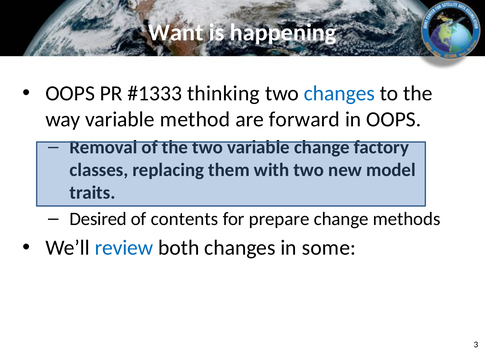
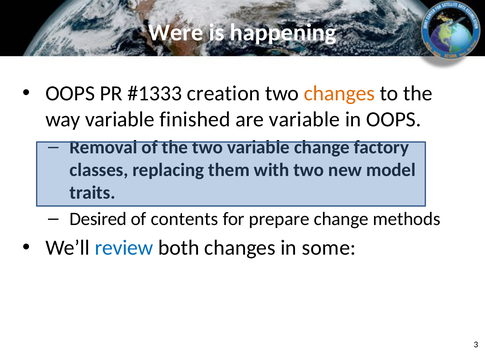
Want: Want -> Were (176, 33)
thinking: thinking -> creation (223, 93)
changes colour: blue -> orange (339, 93)
method: method -> finished (195, 119)
are forward: forward -> variable (304, 119)
